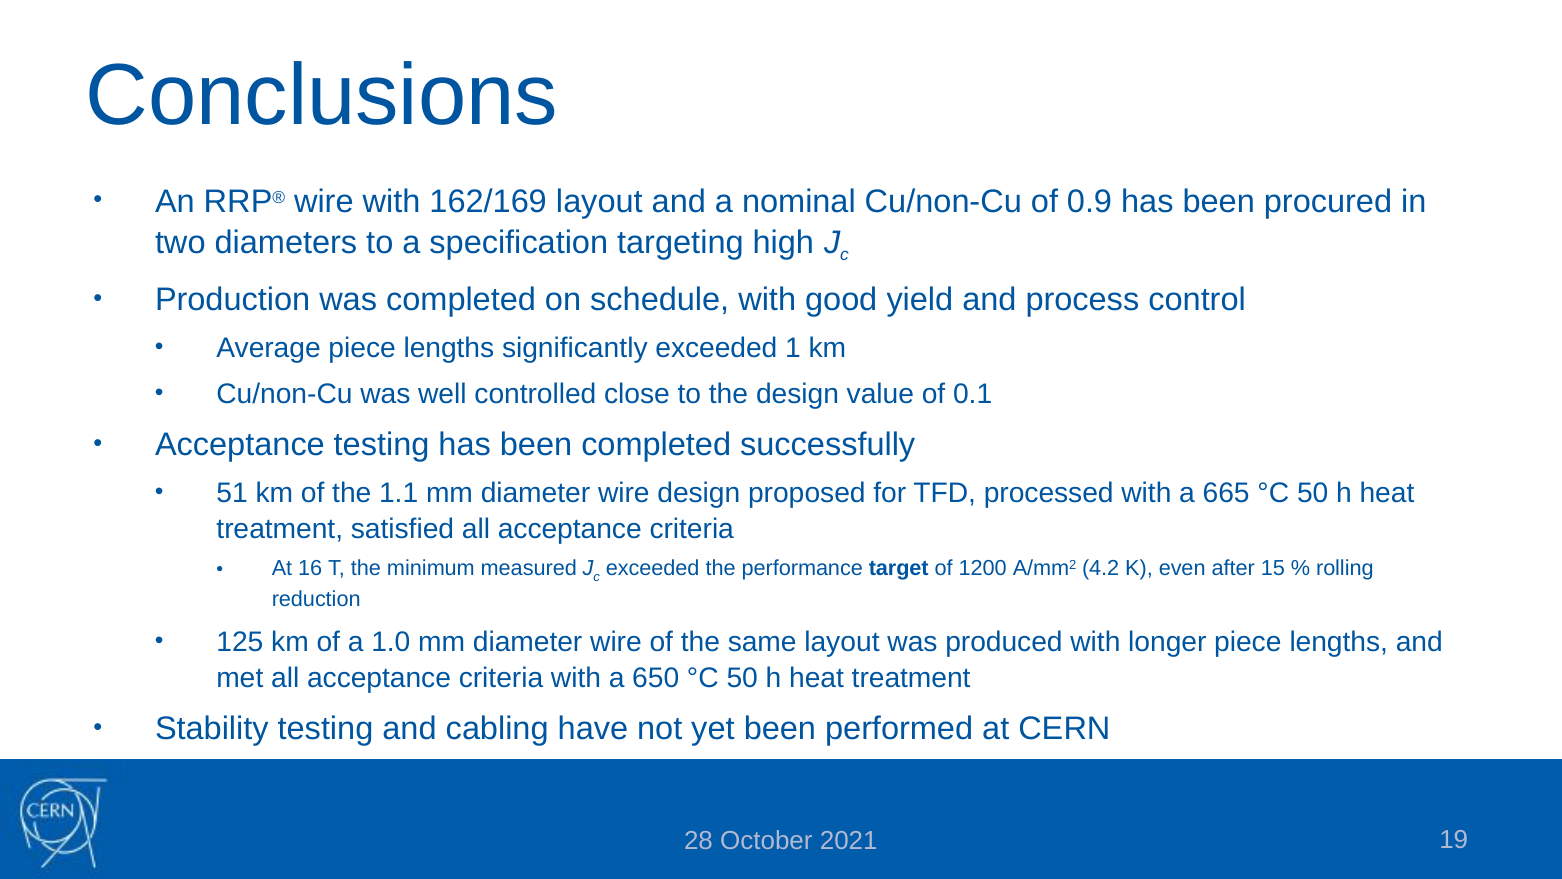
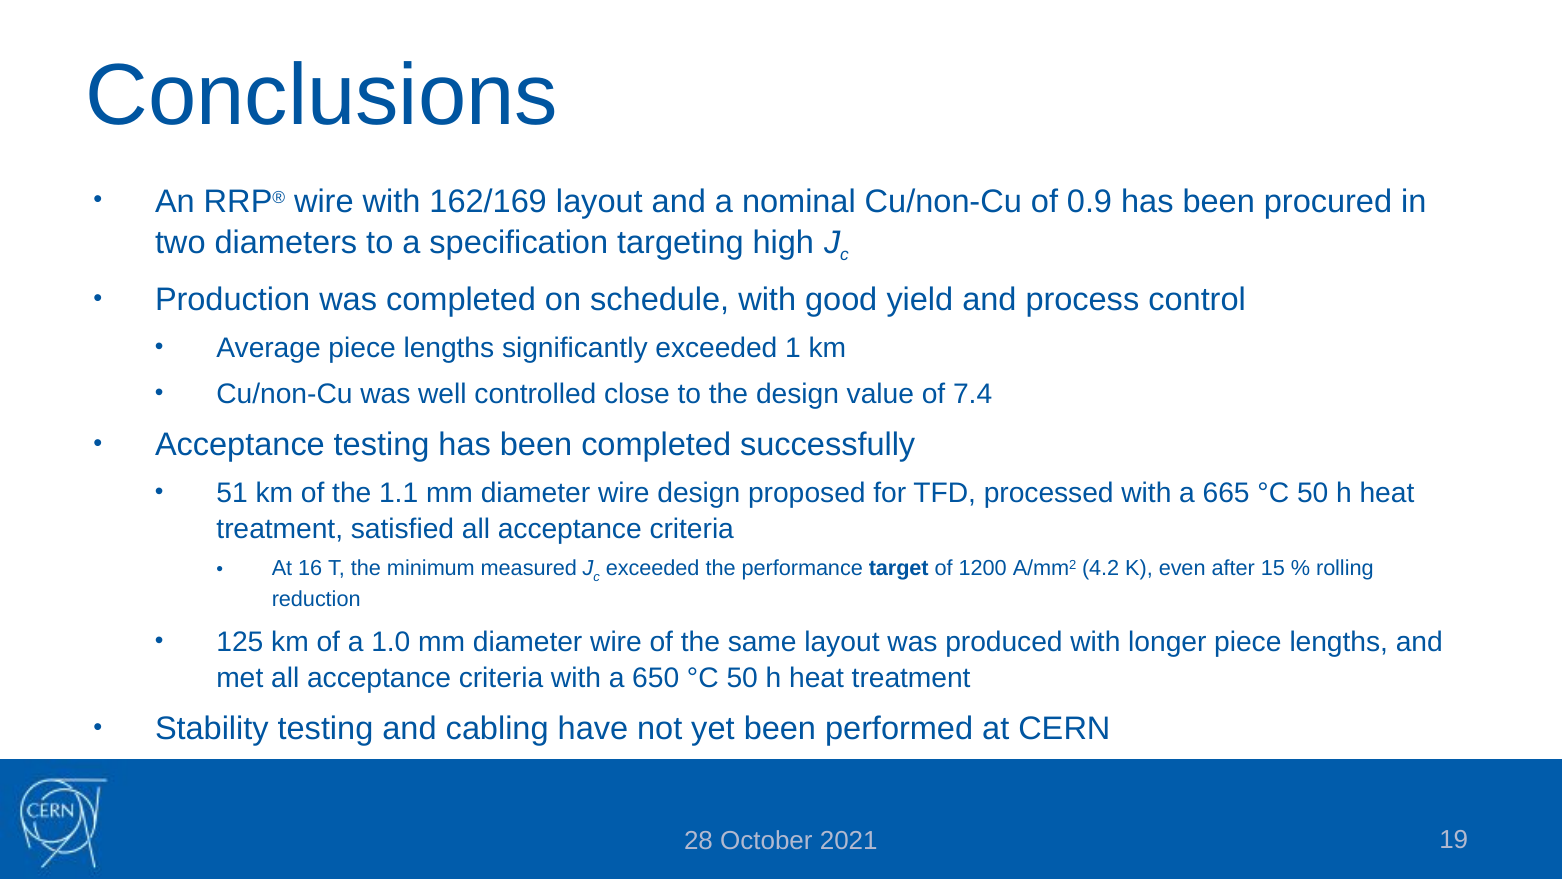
0.1: 0.1 -> 7.4 (973, 394)
